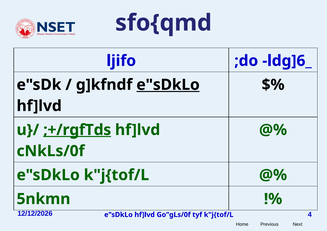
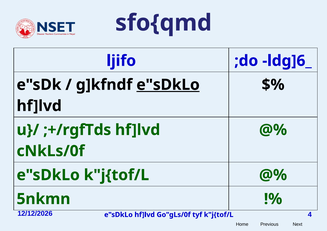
;+/rgfTds underline: present -> none (77, 130)
